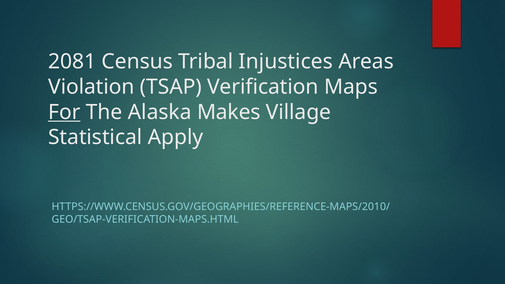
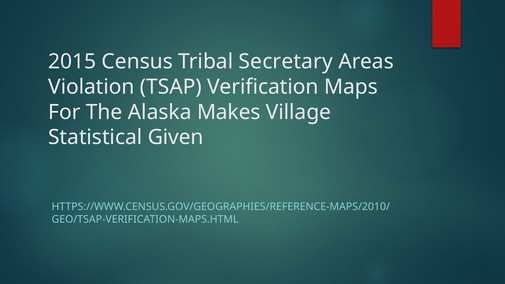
2081: 2081 -> 2015 (72, 62)
Injustices: Injustices -> Secretary (286, 62)
For underline: present -> none (64, 112)
Apply: Apply -> Given (176, 137)
